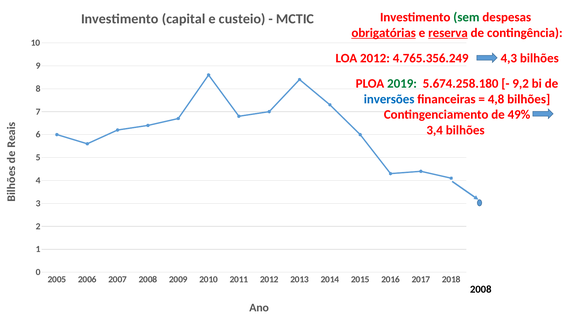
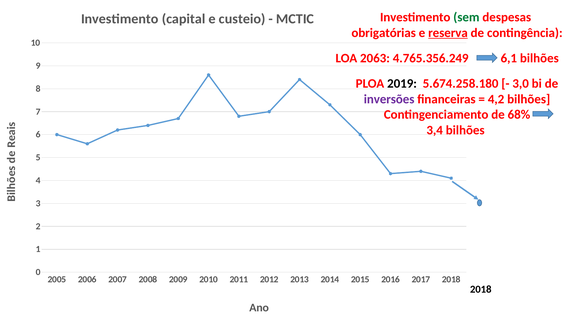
obrigatórias underline: present -> none (384, 33)
LOA 2012: 2012 -> 2063 (375, 58)
4,3: 4,3 -> 6,1 (509, 58)
2019 colour: green -> black (402, 84)
9,2: 9,2 -> 3,0 (521, 84)
inversões colour: blue -> purple (389, 99)
4,8: 4,8 -> 4,2 (496, 99)
49%: 49% -> 68% (519, 115)
2008: 2008 -> 2018 (481, 289)
